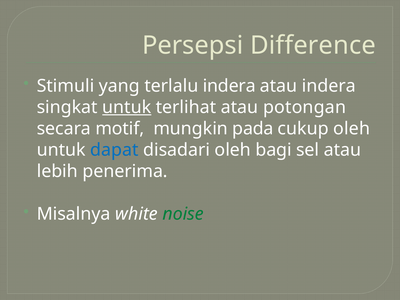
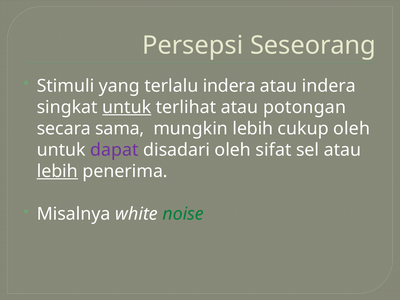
Difference: Difference -> Seseorang (313, 46)
motif: motif -> sama (120, 129)
mungkin pada: pada -> lebih (253, 129)
dapat colour: blue -> purple (114, 150)
bagi: bagi -> sifat (274, 150)
lebih underline: none -> present (57, 171)
